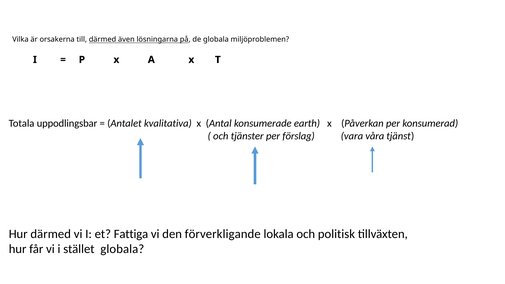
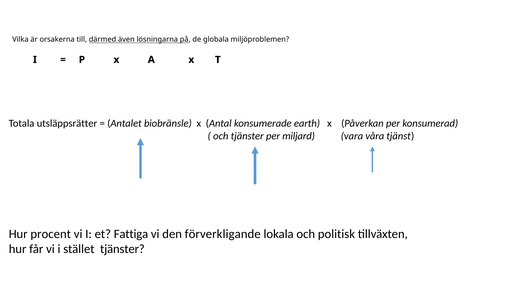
uppodlingsbar: uppodlingsbar -> utsläppsrätter (67, 124)
kvalitativa: kvalitativa -> biobränsle (168, 124)
förslag: förslag -> miljard (299, 136)
Hur därmed: därmed -> procent (51, 234)
stället globala: globala -> tjänster (122, 249)
